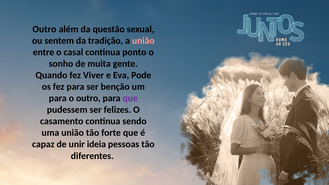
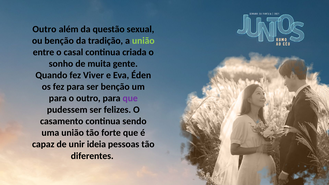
ou sentem: sentem -> benção (59, 41)
união colour: pink -> light green (143, 41)
ponto: ponto -> criada (134, 52)
Pode: Pode -> Éden (141, 75)
